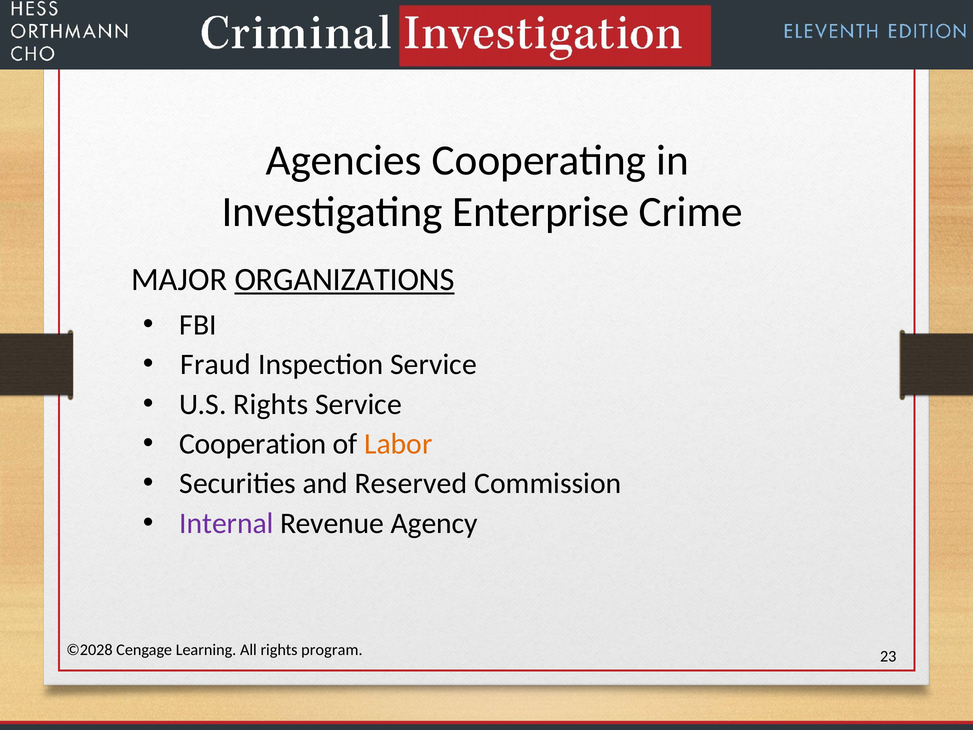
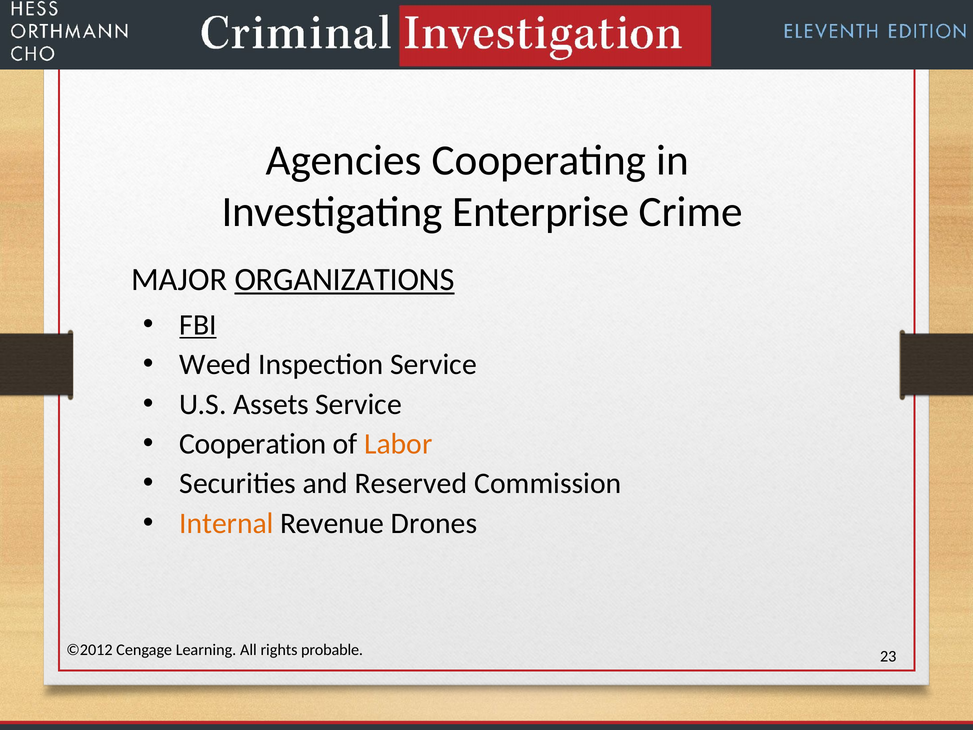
FBI underline: none -> present (198, 325)
Fraud: Fraud -> Weed (215, 364)
U.S Rights: Rights -> Assets (271, 404)
Internal colour: purple -> orange (227, 523)
Agency: Agency -> Drones (434, 523)
©2028: ©2028 -> ©2012 (89, 650)
program: program -> probable (332, 650)
